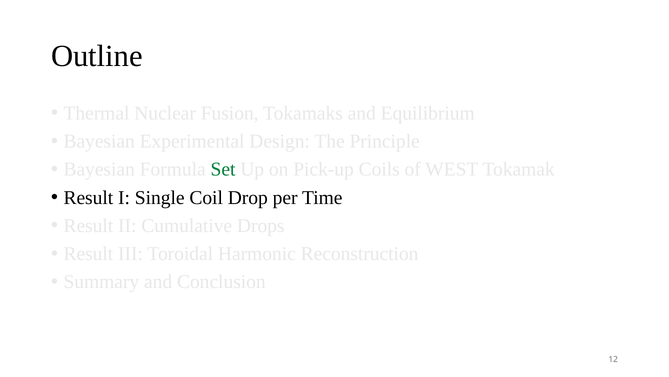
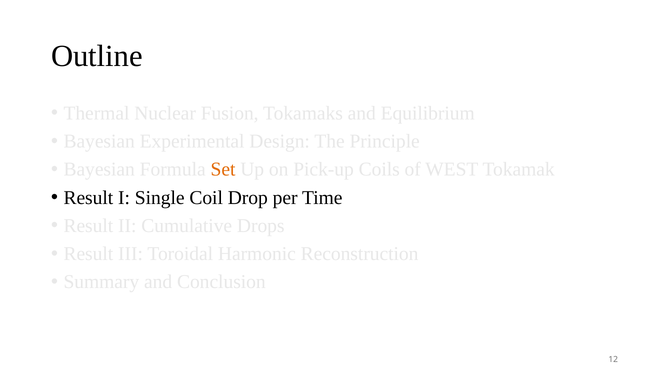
Set colour: green -> orange (223, 169)
